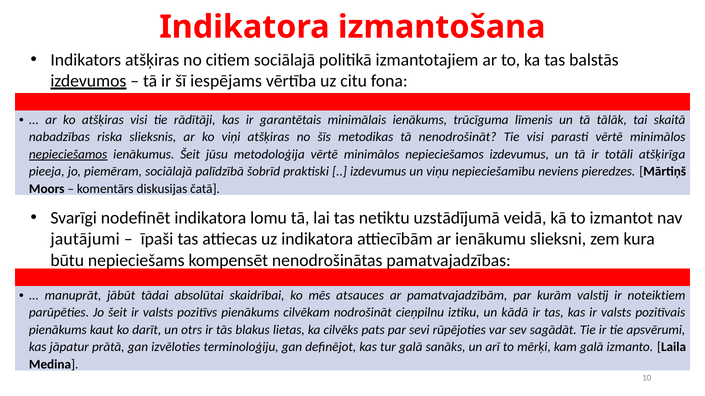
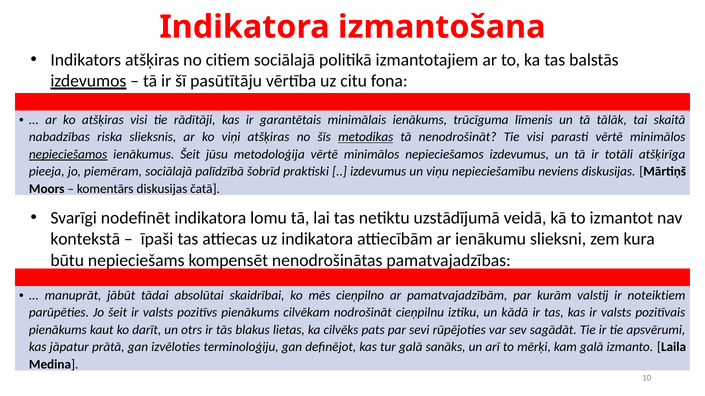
iespējams: iespējams -> pasūtītāju (226, 81)
metodikas underline: none -> present (366, 137)
neviens pieredzes: pieredzes -> diskusijas (609, 172)
jautājumi: jautājumi -> kontekstā (85, 240)
atsauces: atsauces -> cieņpilno (360, 296)
